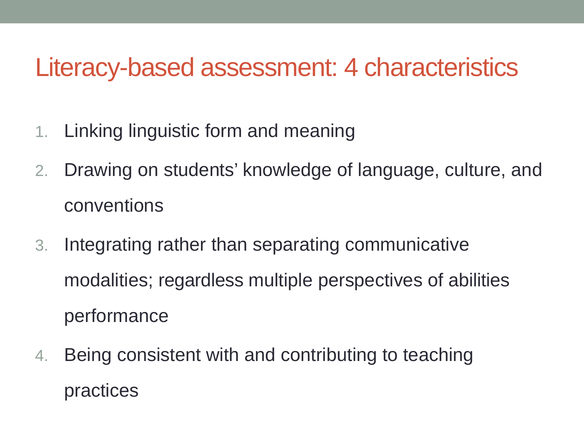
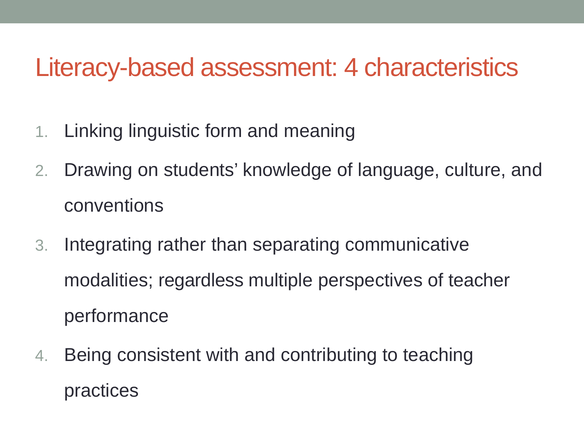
abilities: abilities -> teacher (479, 280)
